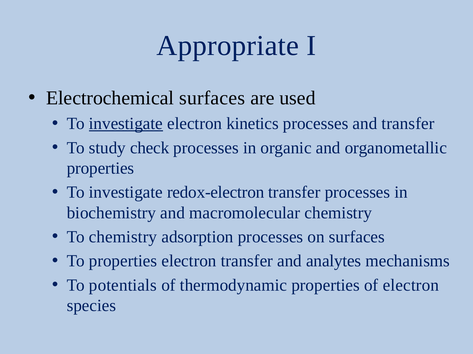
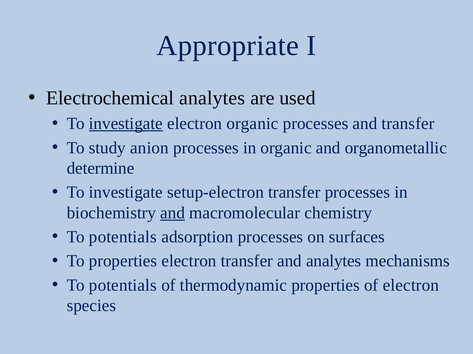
Electrochemical surfaces: surfaces -> analytes (212, 98)
electron kinetics: kinetics -> organic (252, 124)
check: check -> anion (150, 148)
properties: properties -> determine (101, 169)
redox-electron: redox-electron -> setup-electron (216, 193)
and underline: none -> present (173, 213)
chemistry: chemistry -> potentials (123, 237)
